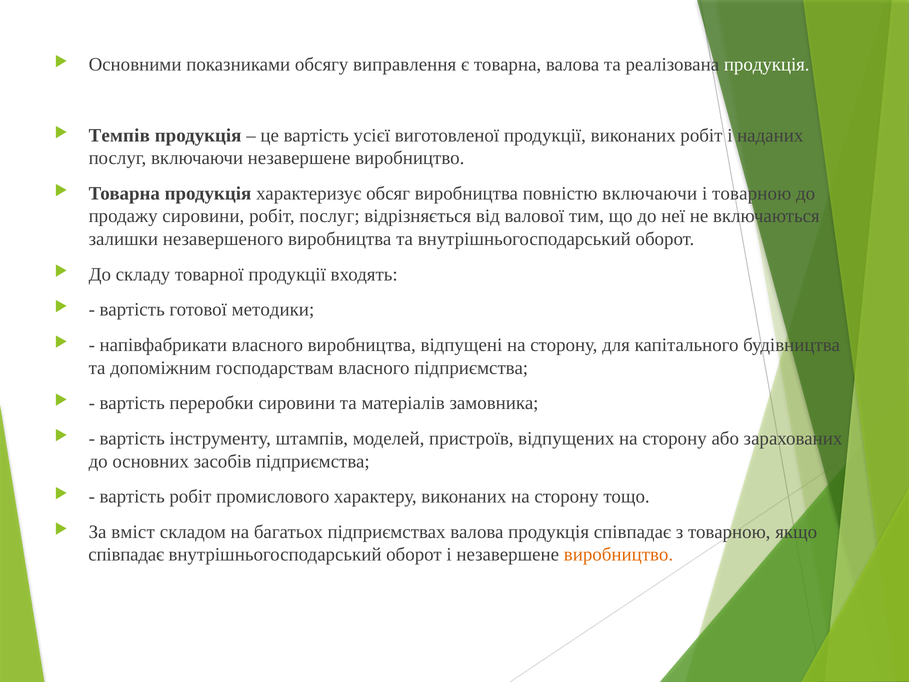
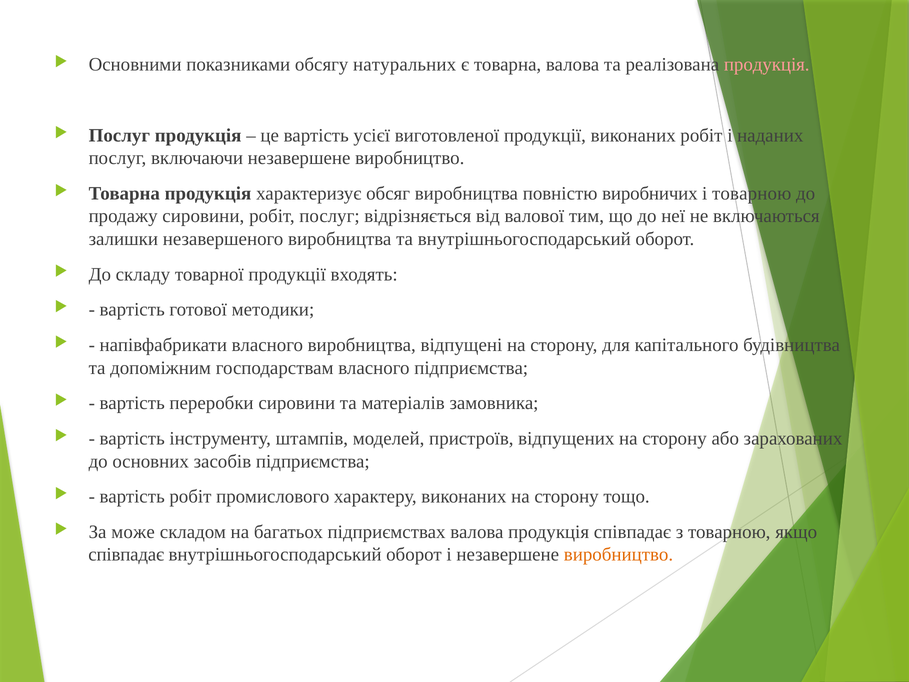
виправлення: виправлення -> натуральних (405, 65)
продукція colour: white -> pink (767, 65)
Темпів: Темпів -> Послуг (119, 135)
повністю включаючи: включаючи -> виробничих (650, 193)
вміст: вміст -> може (133, 532)
